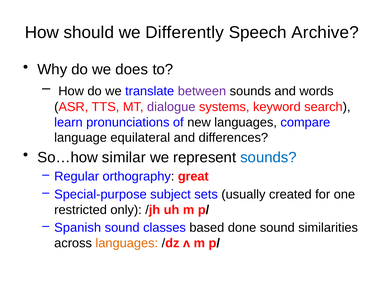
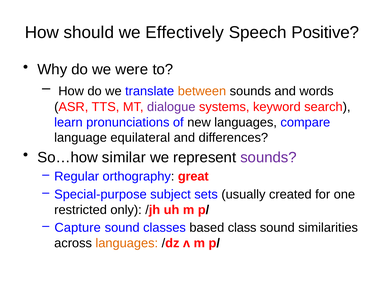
Differently: Differently -> Effectively (185, 33)
Archive: Archive -> Positive (325, 33)
does: does -> were (132, 70)
between colour: purple -> orange (202, 91)
sounds colour: blue -> purple (268, 157)
Spanish: Spanish -> Capture (78, 228)
done: done -> class (242, 228)
